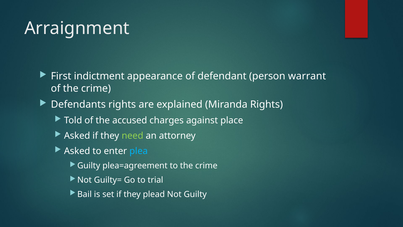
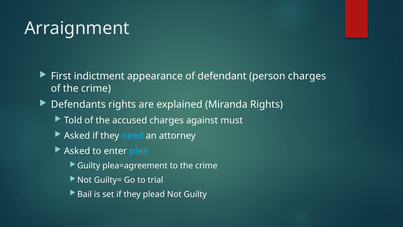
person warrant: warrant -> charges (307, 76)
place: place -> must (232, 120)
need colour: light green -> light blue (132, 135)
